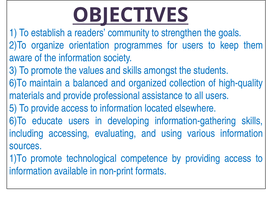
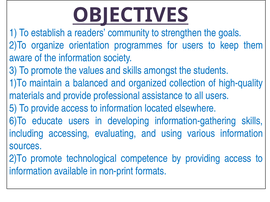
6)To: 6)To -> 1)To (18, 83)
1)To: 1)To -> 2)To (18, 159)
